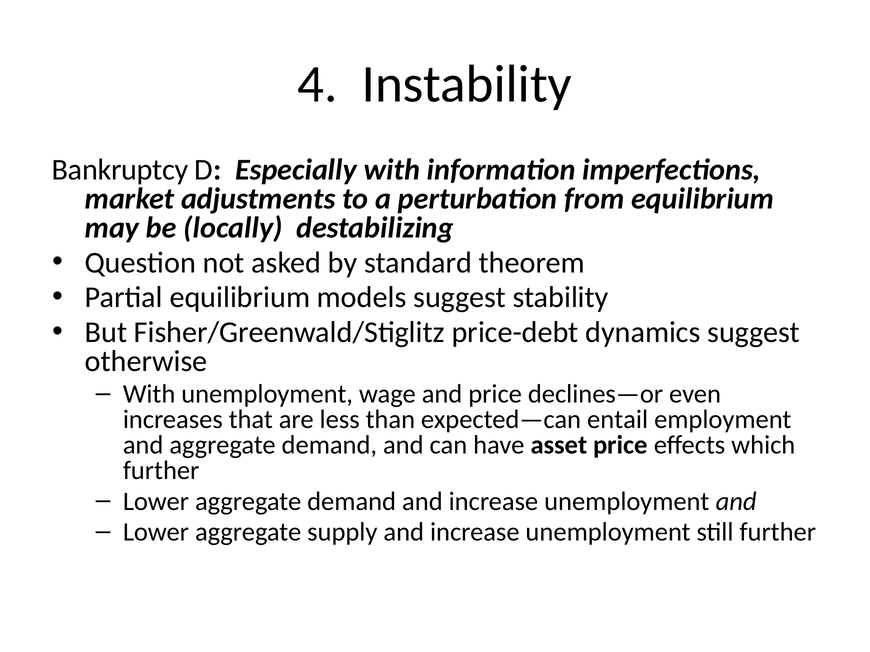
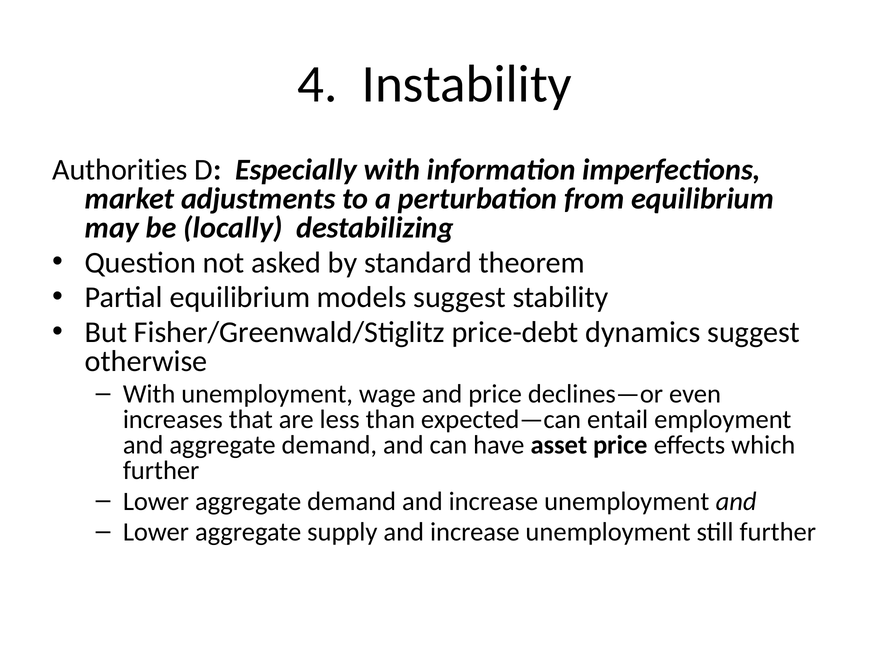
Bankruptcy: Bankruptcy -> Authorities (120, 170)
